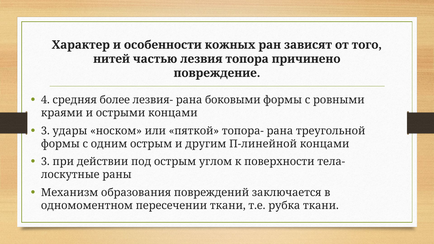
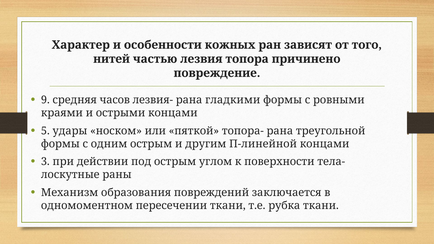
4: 4 -> 9 (45, 100)
более: более -> часов (115, 100)
боковыми: боковыми -> гладкими (233, 100)
3: 3 -> 5 (45, 131)
